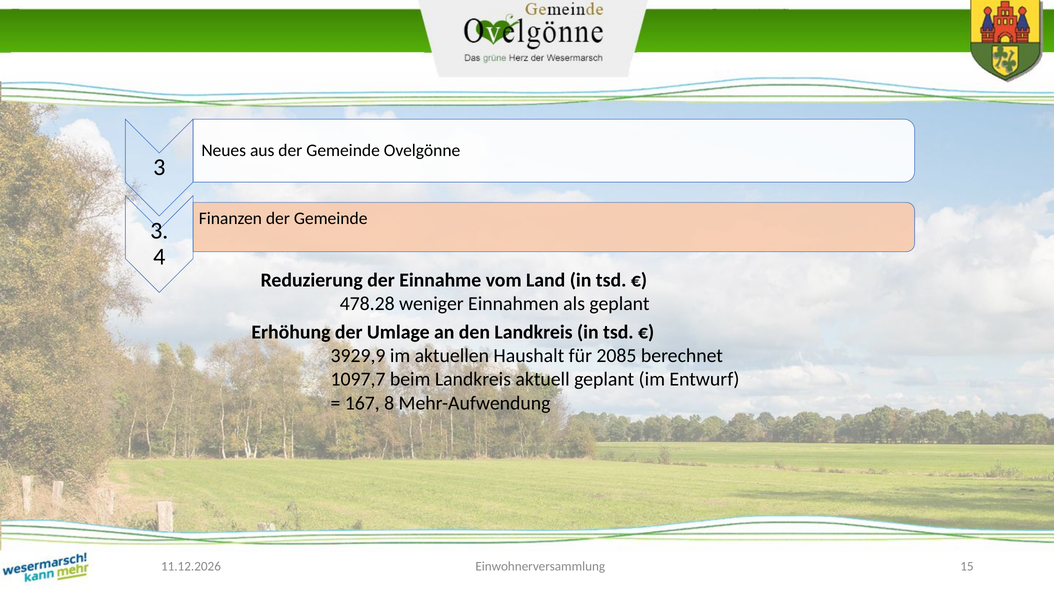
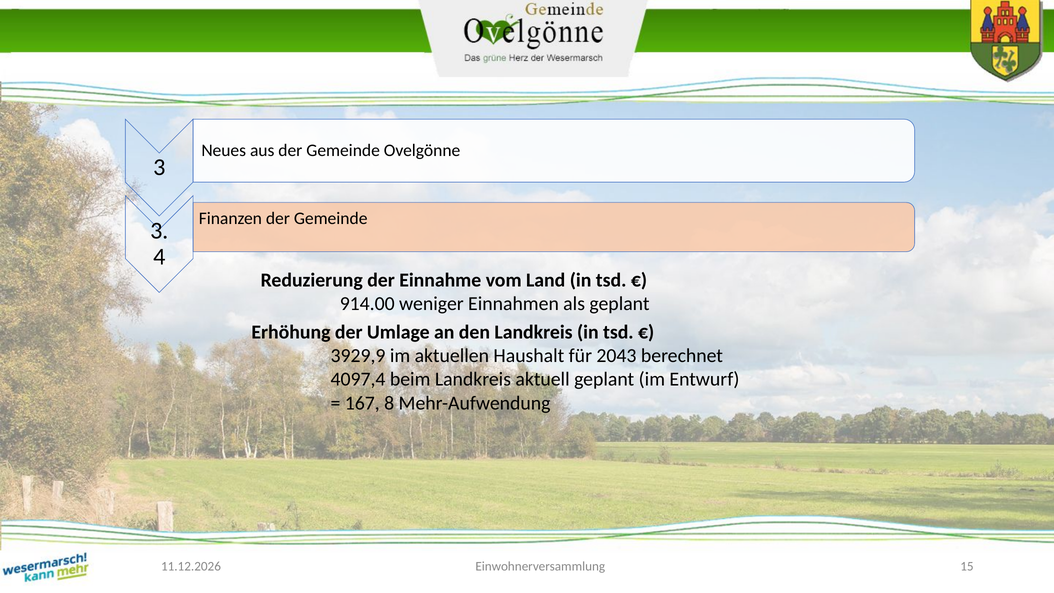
478.28: 478.28 -> 914.00 (367, 304)
2085: 2085 -> 2043 (616, 356)
1097,7: 1097,7 -> 4097,4 (358, 379)
